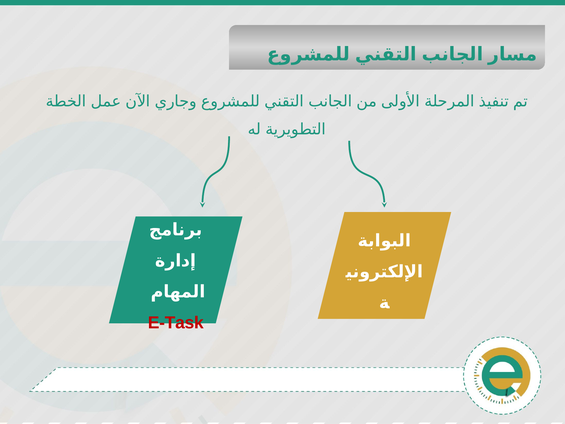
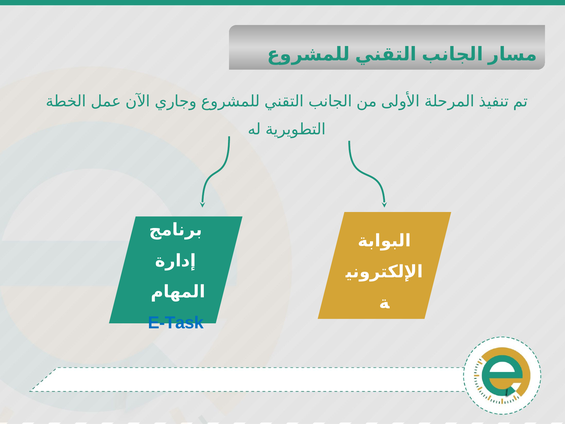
E-Task colour: red -> blue (176, 323)
